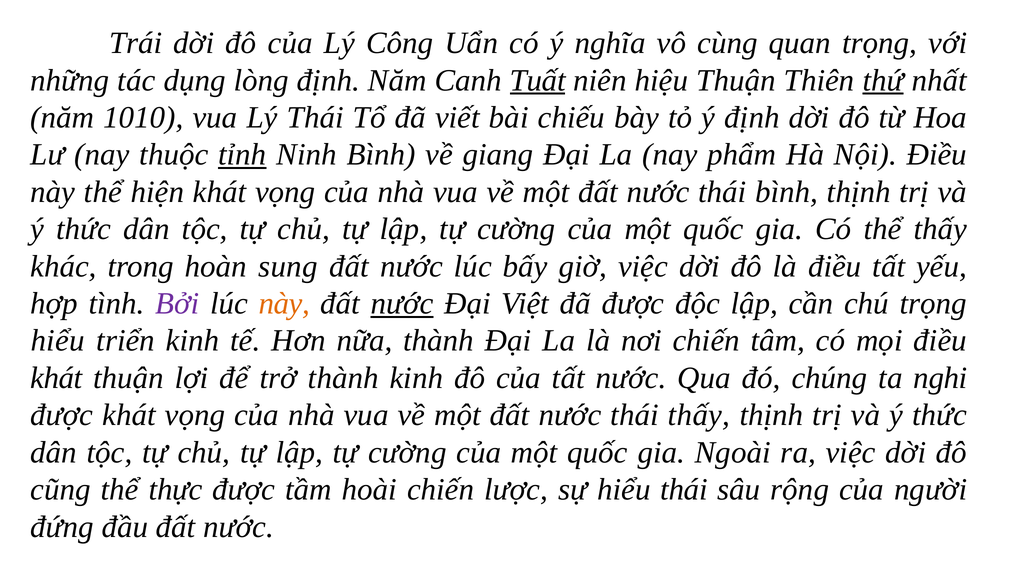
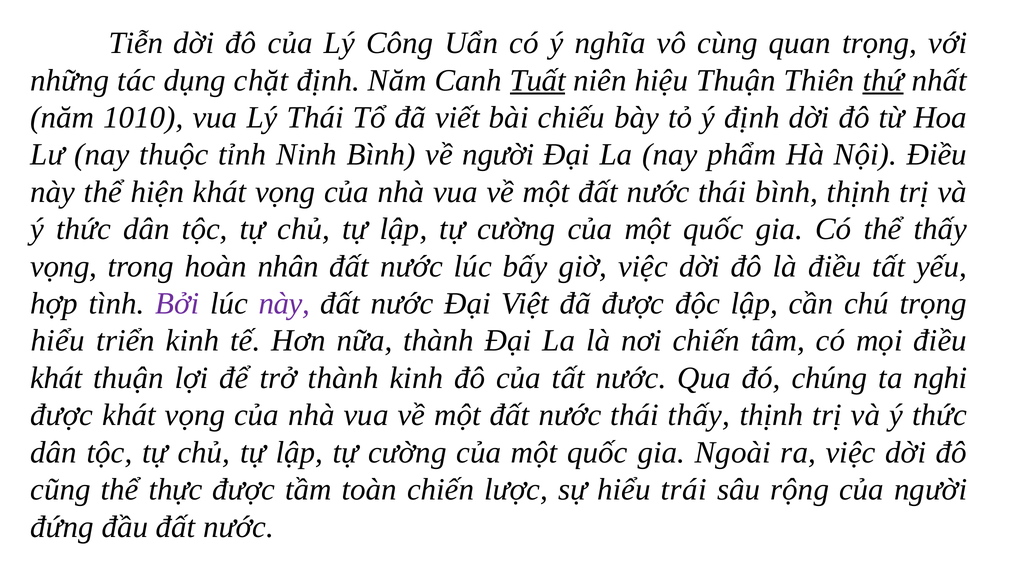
Trái: Trái -> Tiễn (136, 43)
lòng: lòng -> chặt (261, 80)
tỉnh underline: present -> none (242, 155)
về giang: giang -> người (498, 155)
khác: khác -> vọng (64, 267)
sung: sung -> nhân (288, 267)
này colour: orange -> purple (284, 304)
nước underline: present -> none (402, 304)
hoài: hoài -> toàn (369, 490)
hiểu thái: thái -> trái (684, 490)
